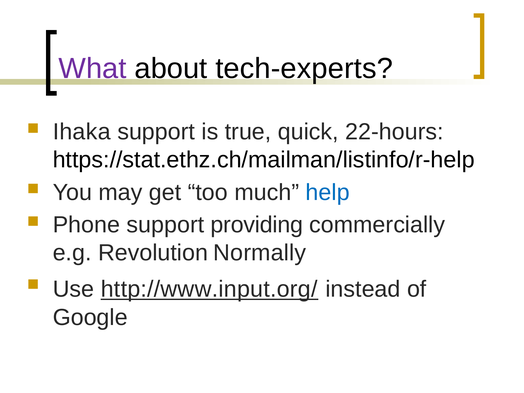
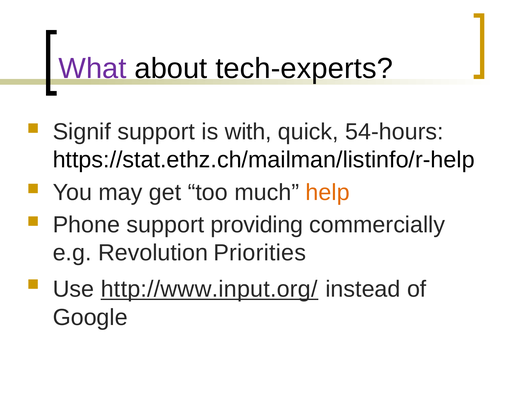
Ihaka: Ihaka -> Signif (82, 132)
true: true -> with (248, 132)
22-hours: 22-hours -> 54-hours (394, 132)
help colour: blue -> orange (328, 192)
Normally: Normally -> Priorities (260, 253)
